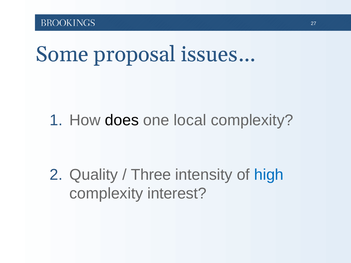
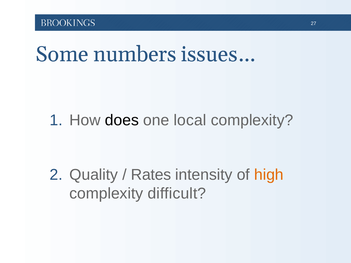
proposal: proposal -> numbers (135, 54)
Three: Three -> Rates (151, 175)
high colour: blue -> orange (269, 175)
interest: interest -> difficult (177, 194)
